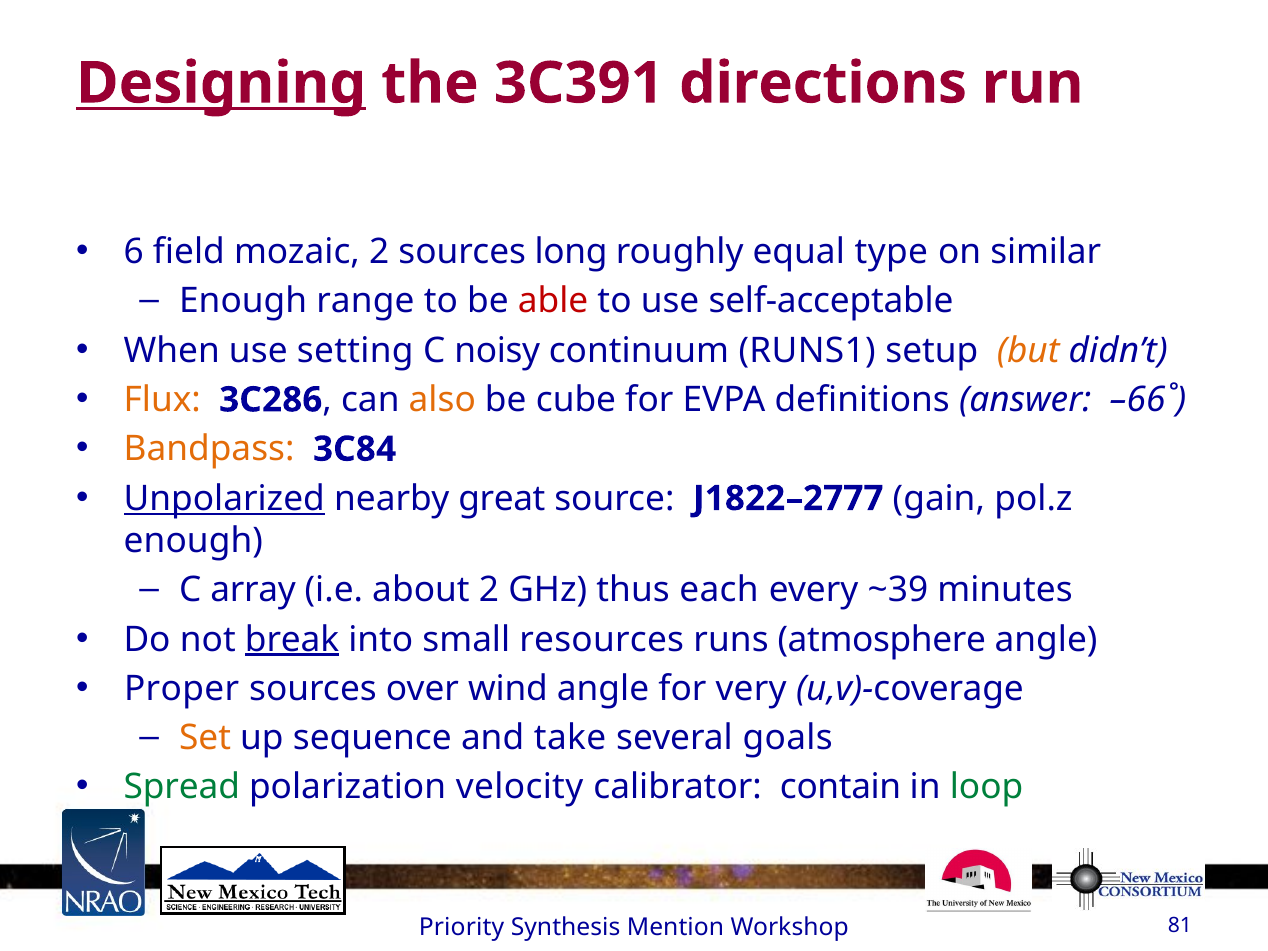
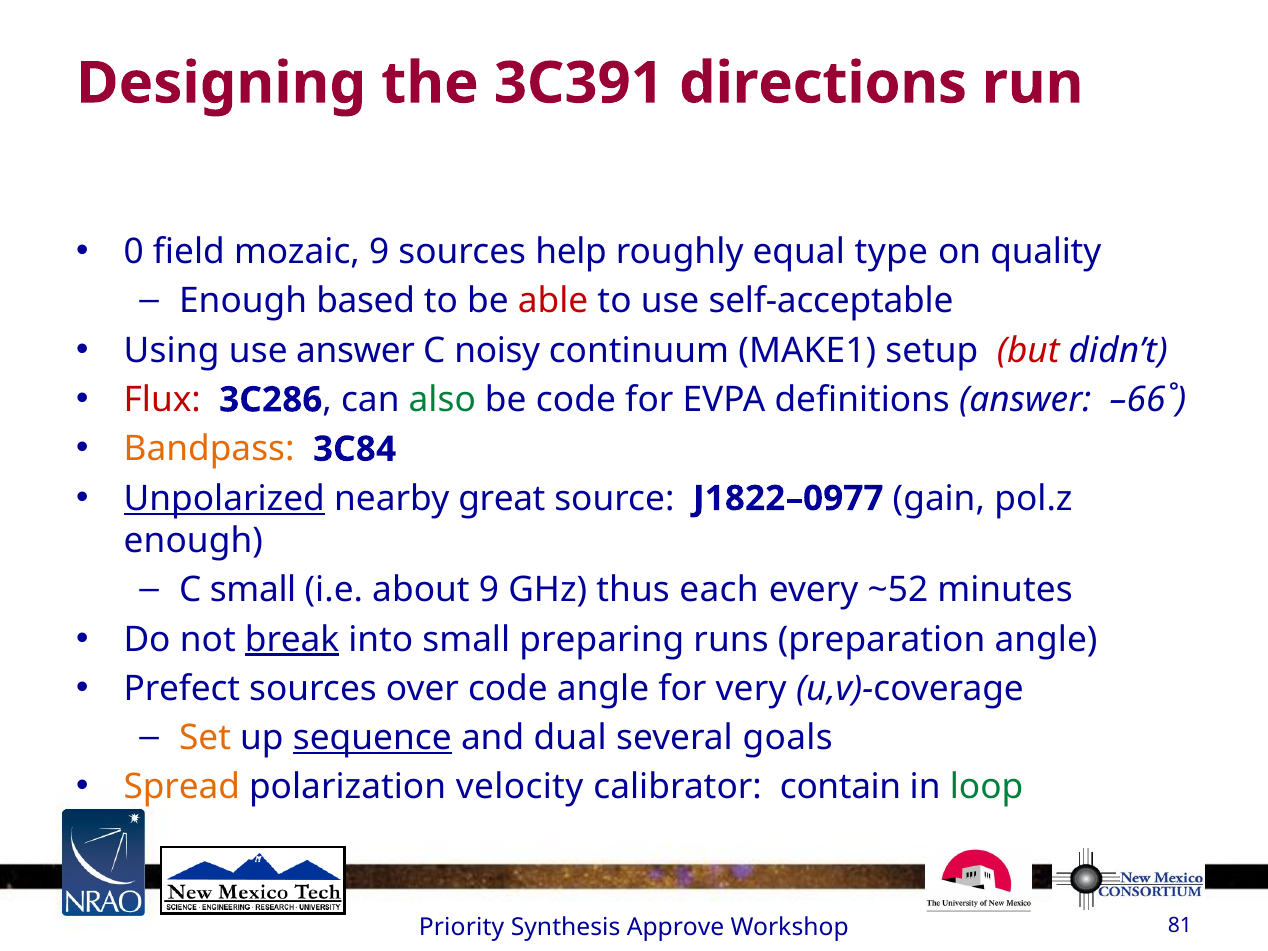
Designing underline: present -> none (221, 83)
6: 6 -> 0 (134, 252)
mozaic 2: 2 -> 9 (379, 252)
long: long -> help (571, 252)
similar: similar -> quality (1046, 252)
range: range -> based (366, 301)
When: When -> Using (172, 350)
use setting: setting -> answer (356, 350)
RUNS1: RUNS1 -> MAKE1 (807, 350)
but colour: orange -> red (1028, 350)
Flux colour: orange -> red (162, 400)
also colour: orange -> green (442, 400)
be cube: cube -> code (576, 400)
J1822–2777: J1822–2777 -> J1822–0977 (788, 498)
C array: array -> small (253, 590)
about 2: 2 -> 9 (489, 590)
~39: ~39 -> ~52 (898, 590)
resources: resources -> preparing (602, 639)
atmosphere: atmosphere -> preparation (882, 639)
Proper: Proper -> Prefect (182, 689)
over wind: wind -> code (508, 689)
sequence underline: none -> present (372, 738)
take: take -> dual (570, 738)
Spread colour: green -> orange (182, 787)
Mention: Mention -> Approve (676, 927)
